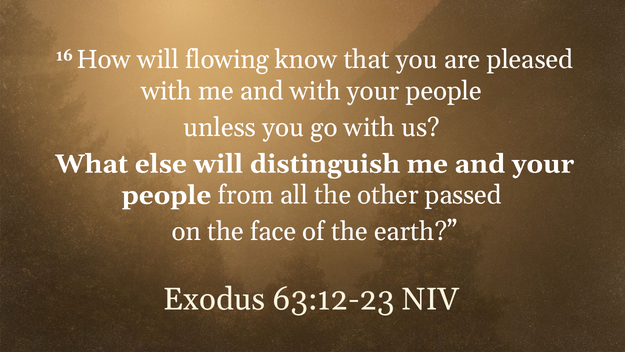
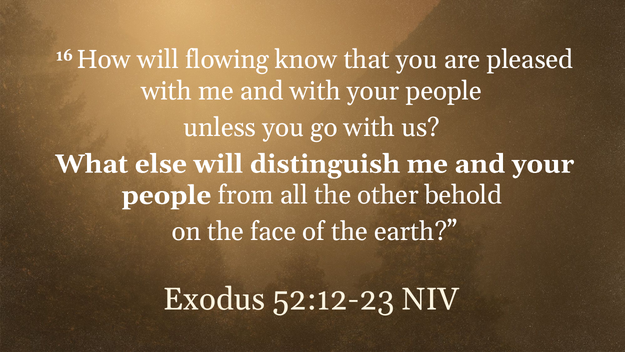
passed: passed -> behold (463, 195)
63:12-23: 63:12-23 -> 52:12-23 (334, 299)
